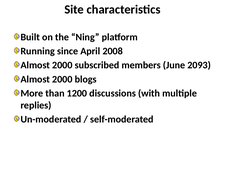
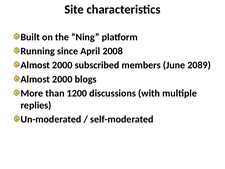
2093: 2093 -> 2089 (199, 65)
